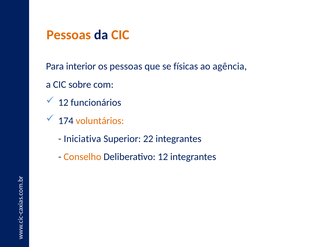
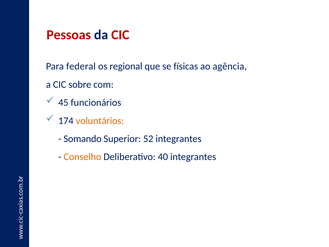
Pessoas colour: orange -> red (69, 35)
CIC colour: orange -> red (120, 35)
interior: interior -> federal (81, 66)
os pessoas: pessoas -> regional (126, 66)
12: 12 -> 45 (63, 102)
Iniciativa: Iniciativa -> Somando (83, 139)
22: 22 -> 52 (148, 139)
Deliberativo 12: 12 -> 40 (163, 157)
